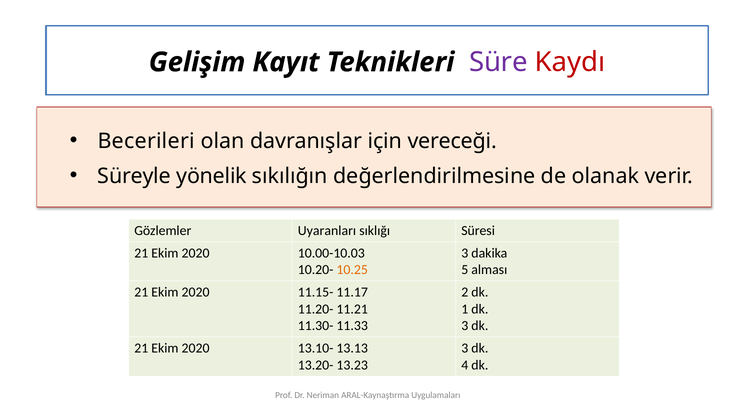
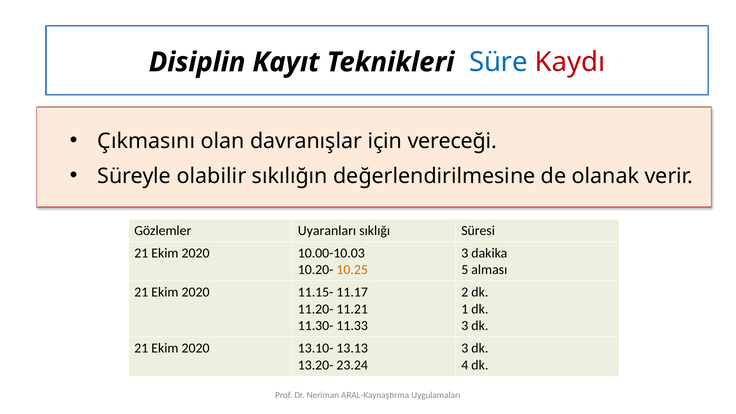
Gelişim: Gelişim -> Disiplin (197, 62)
Süre colour: purple -> blue (498, 62)
Becerileri: Becerileri -> Çıkmasını (146, 141)
yönelik: yönelik -> olabilir (212, 176)
13.23: 13.23 -> 23.24 (352, 365)
